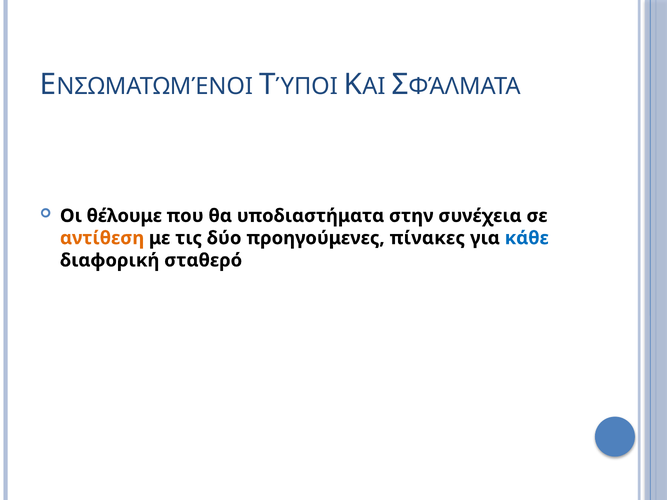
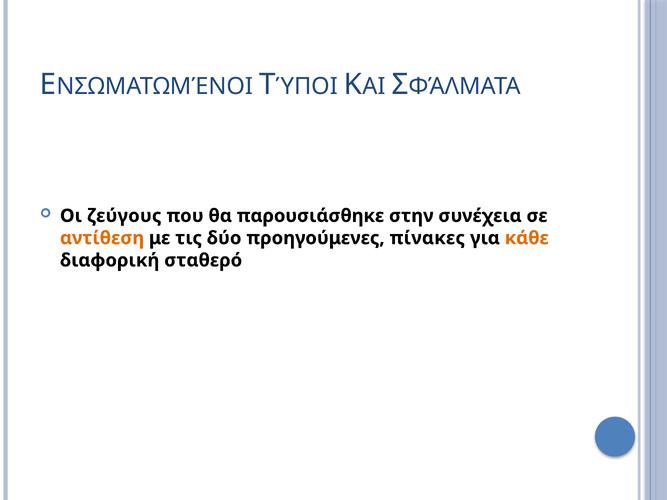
θέλουμε: θέλουμε -> ζεύγους (124, 216)
υποδιαστήματα: υποδιαστήματα -> παρουσιάσθηκε (311, 216)
κάθε colour: blue -> orange (527, 238)
